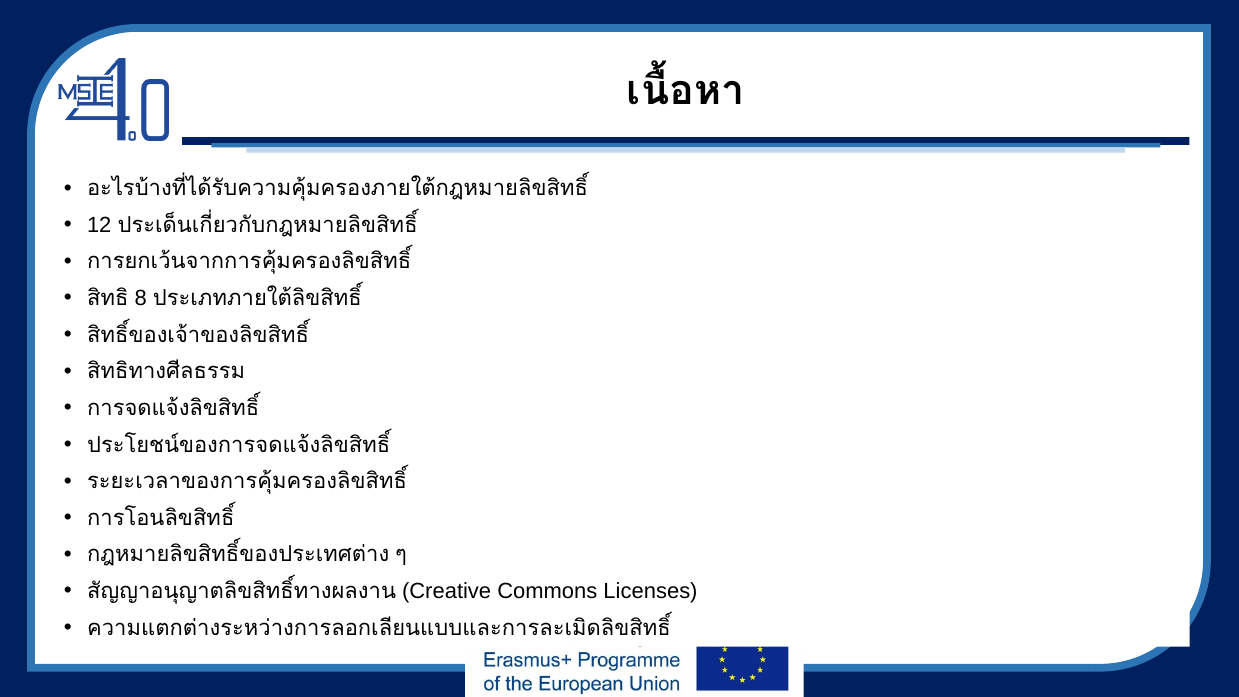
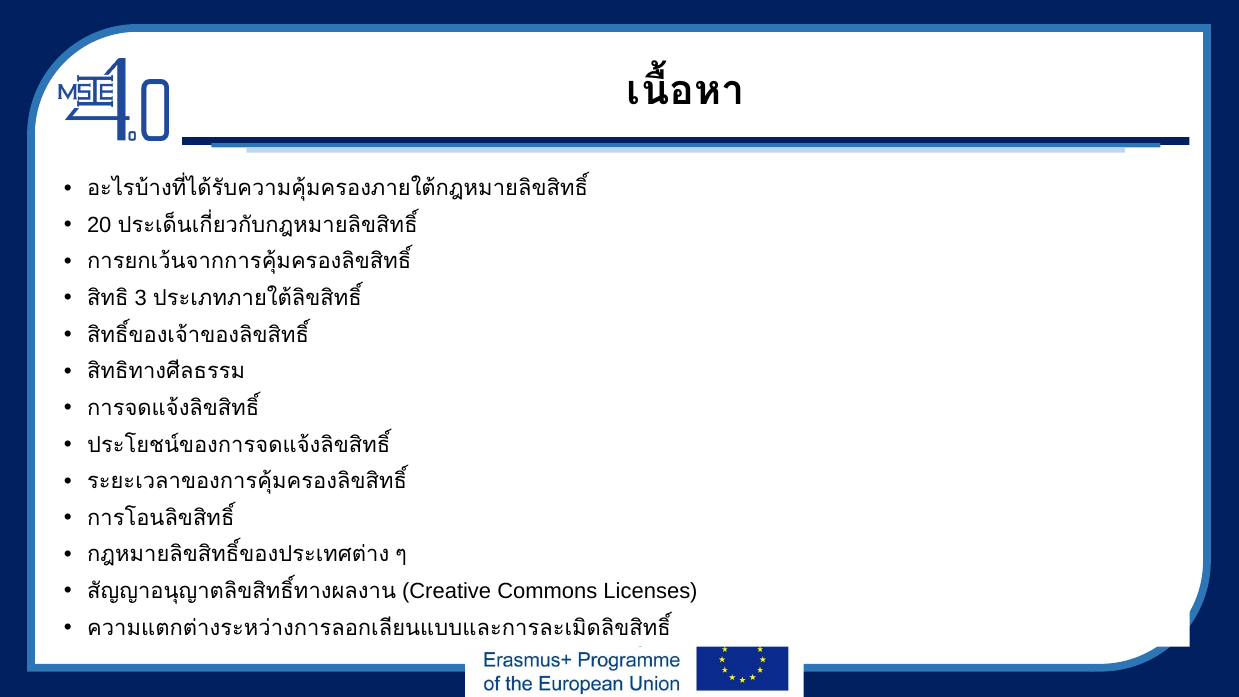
12: 12 -> 20 (99, 225)
8: 8 -> 3 (141, 298)
